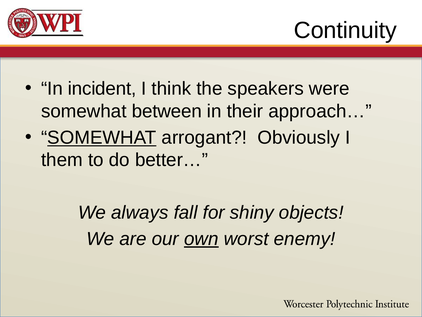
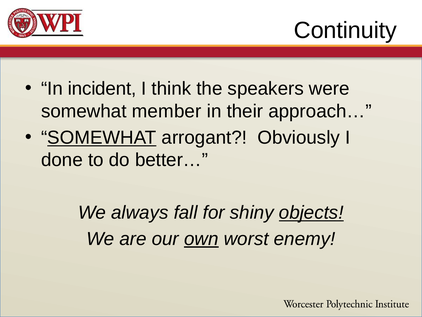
between: between -> member (167, 111)
them: them -> done (62, 160)
objects underline: none -> present (311, 212)
